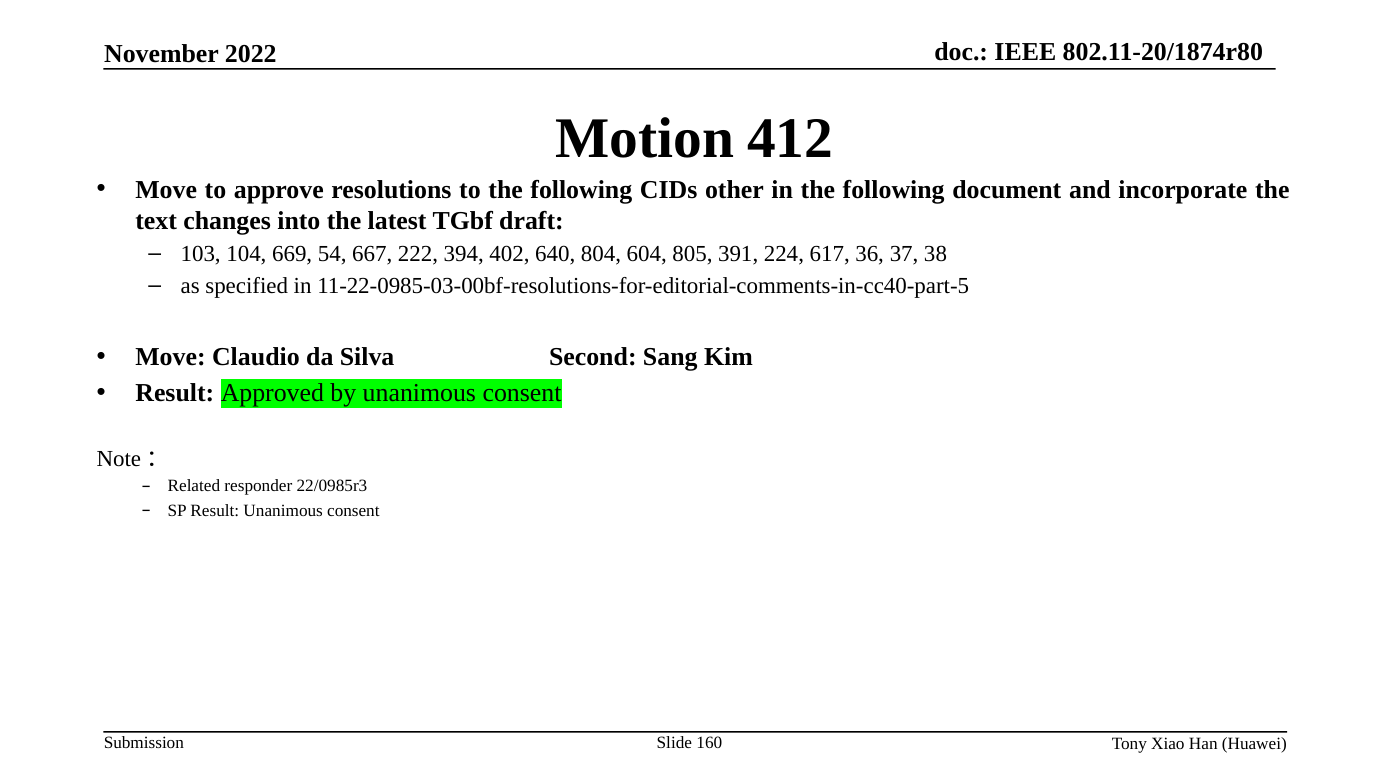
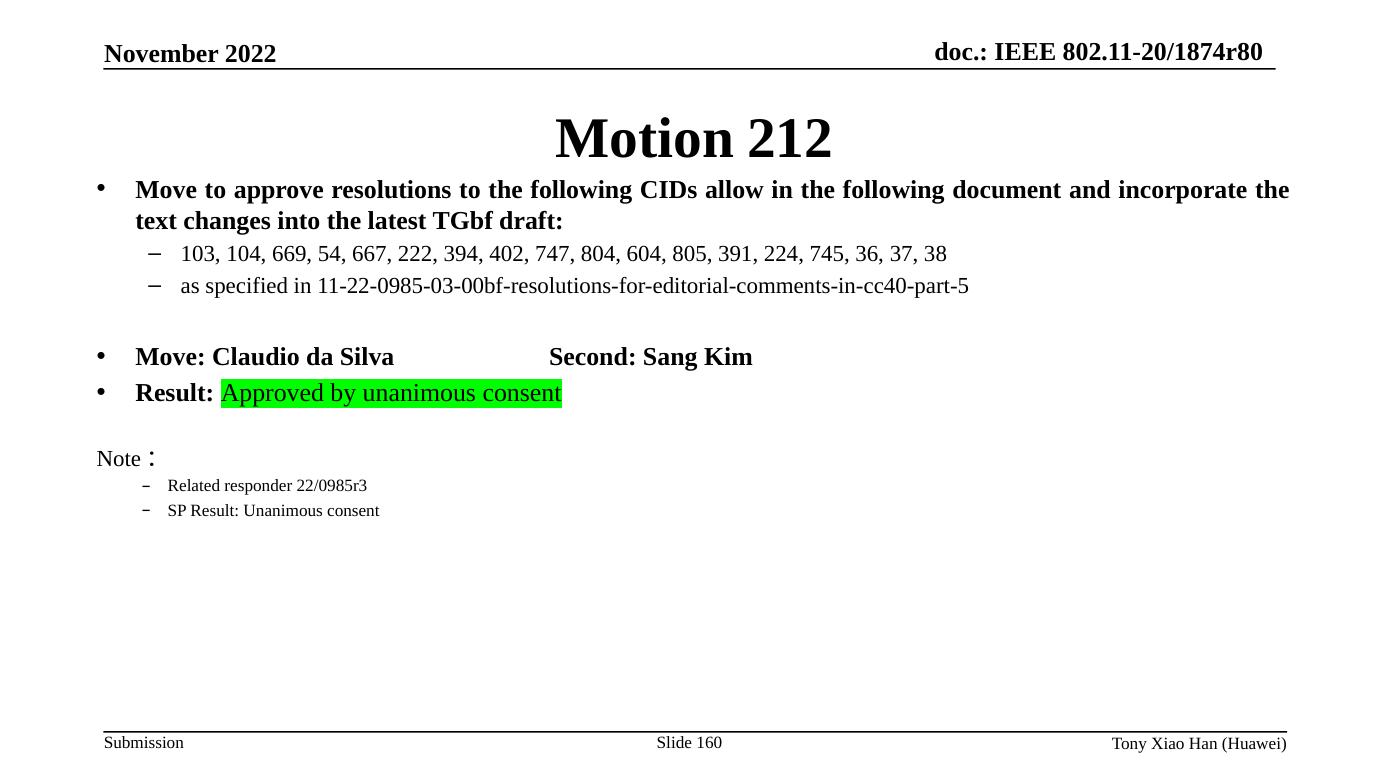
412: 412 -> 212 (790, 138)
other: other -> allow (734, 190)
640: 640 -> 747 (555, 254)
617: 617 -> 745 (830, 254)
